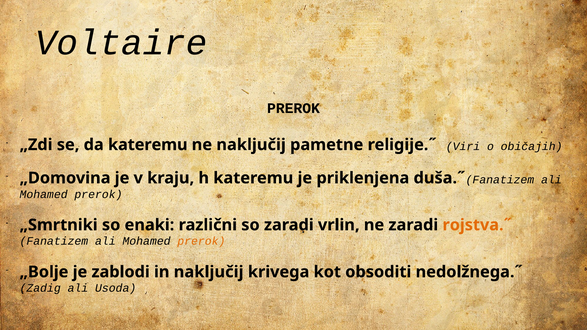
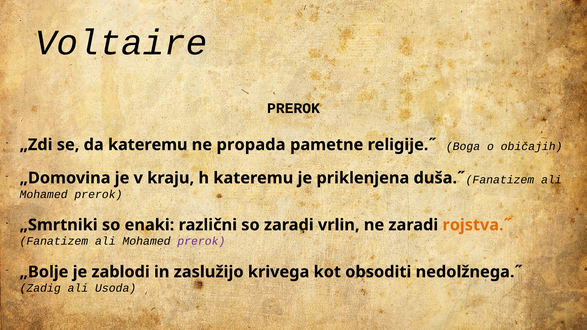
ne naključij: naključij -> propada (251, 145)
Viri: Viri -> Boga (463, 146)
prerok colour: orange -> purple (201, 241)
in naključij: naključij -> zaslužijo (209, 272)
